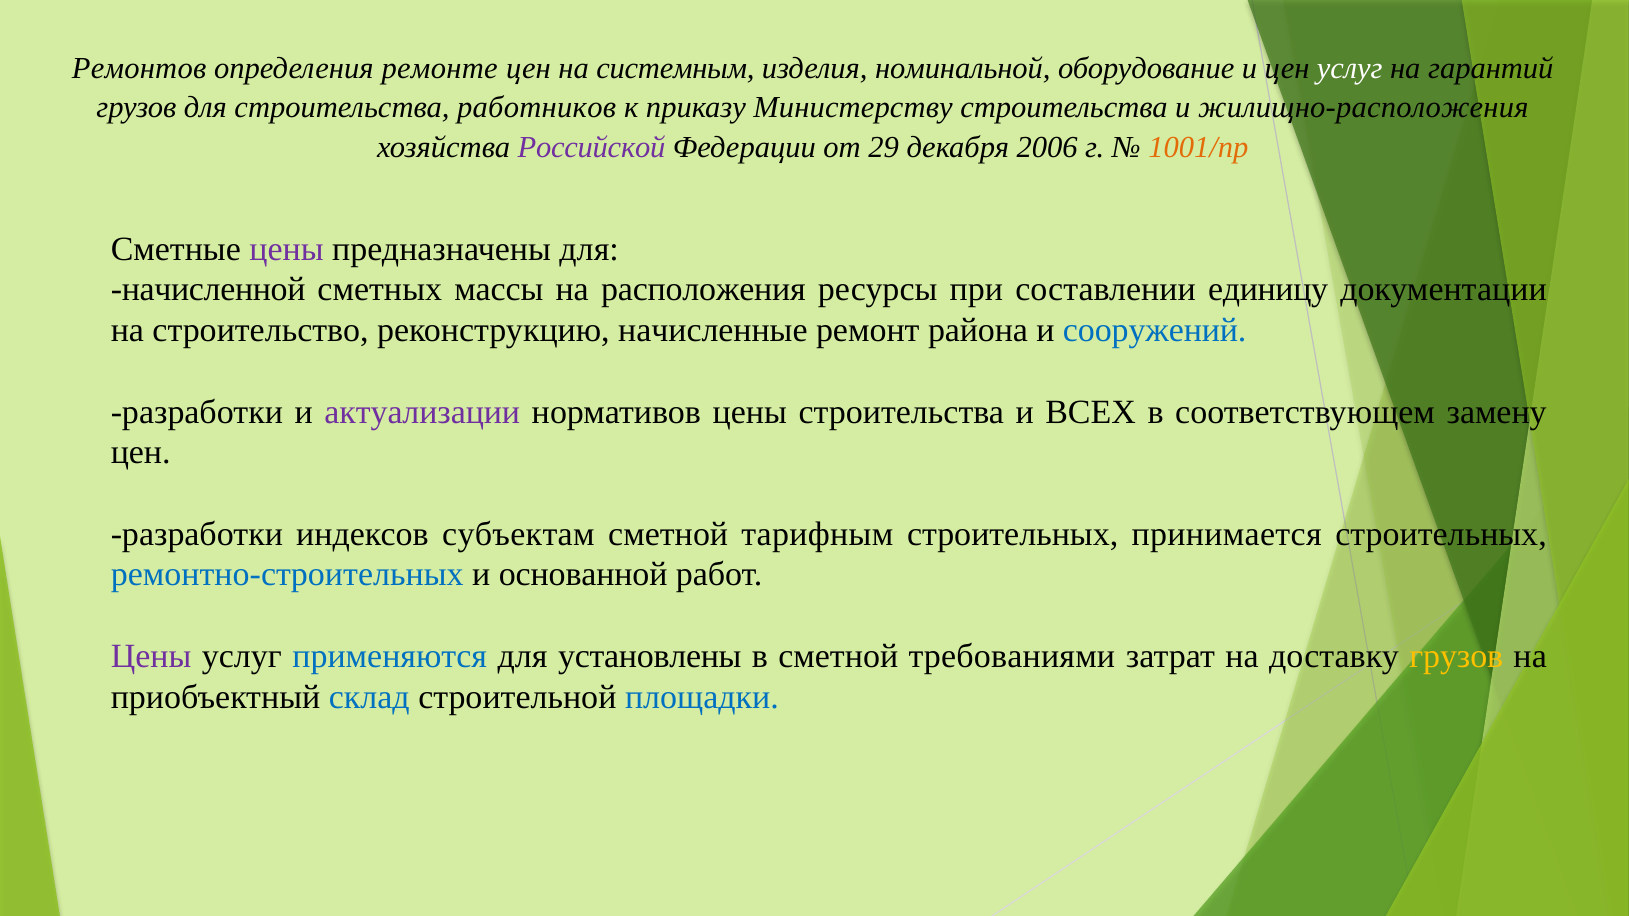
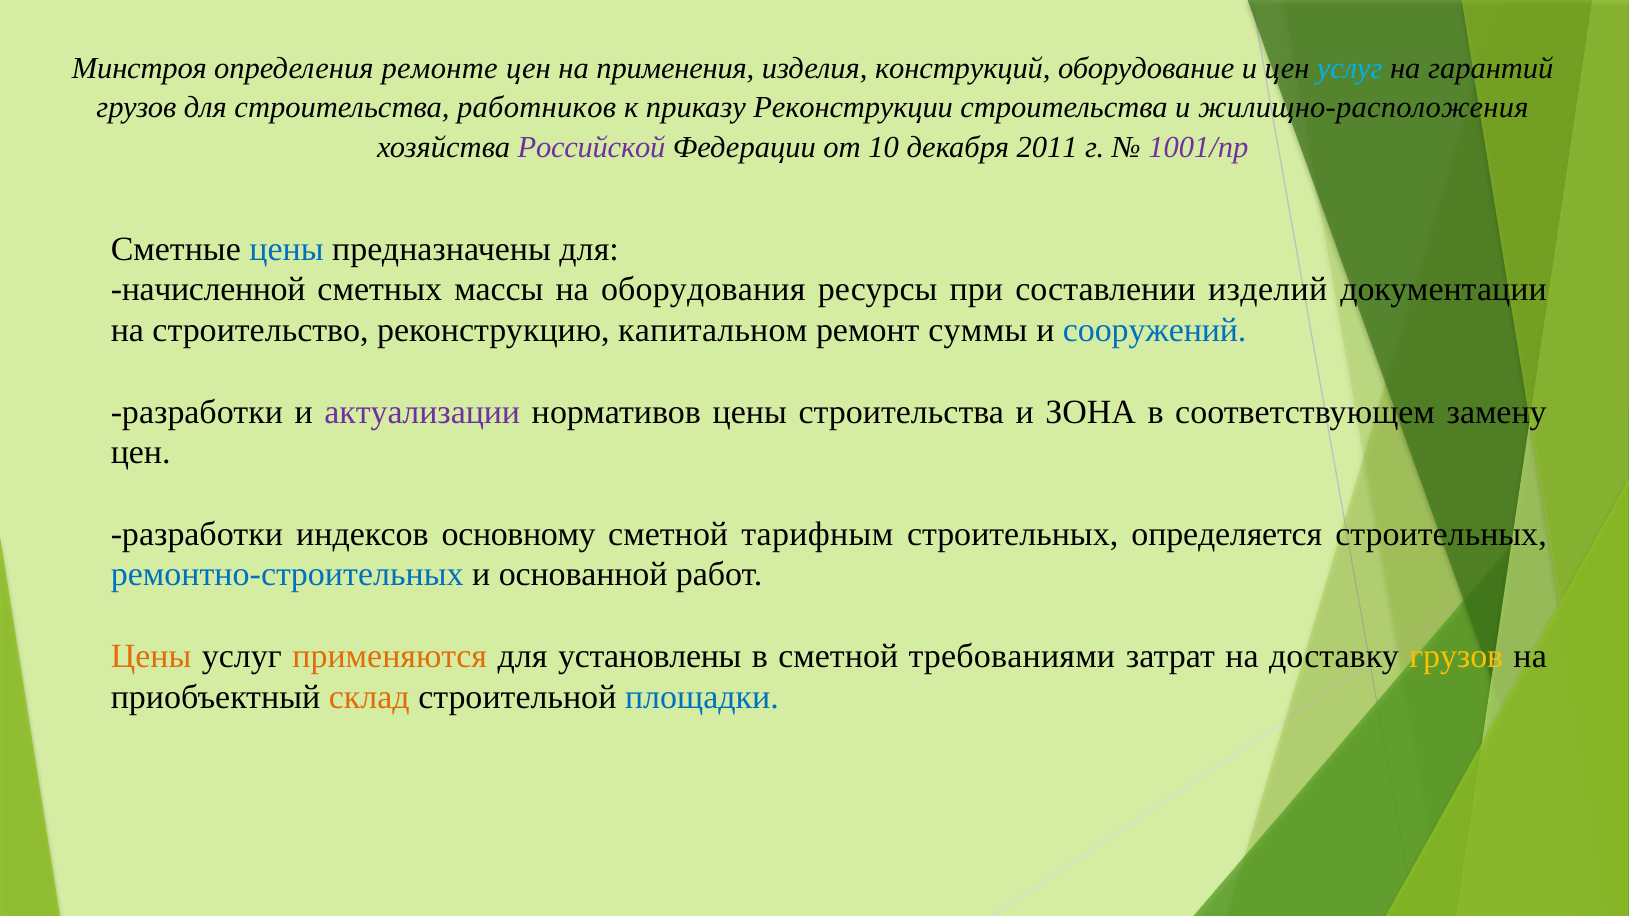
Ремонтов: Ремонтов -> Минстроя (139, 69)
системным: системным -> применения (675, 69)
номинальной: номинальной -> конструкций (963, 69)
услуг colour: white -> light blue (1350, 69)
Министерству: Министерству -> Реконструкции (853, 108)
29: 29 -> 10 (884, 147)
2006: 2006 -> 2011 (1047, 147)
1001/пр colour: orange -> purple (1198, 147)
цены colour: purple -> blue (286, 249)
расположения: расположения -> оборудования (703, 290)
единицу: единицу -> изделий (1268, 290)
начисленные: начисленные -> капитальном (713, 331)
района: района -> суммы (978, 331)
ВСЕХ: ВСЕХ -> ЗОНА (1091, 412)
субъектам: субъектам -> основному (519, 534)
принимается: принимается -> определяется (1227, 534)
Цены colour: purple -> orange (151, 656)
применяются colour: blue -> orange (390, 656)
склад colour: blue -> orange (369, 697)
